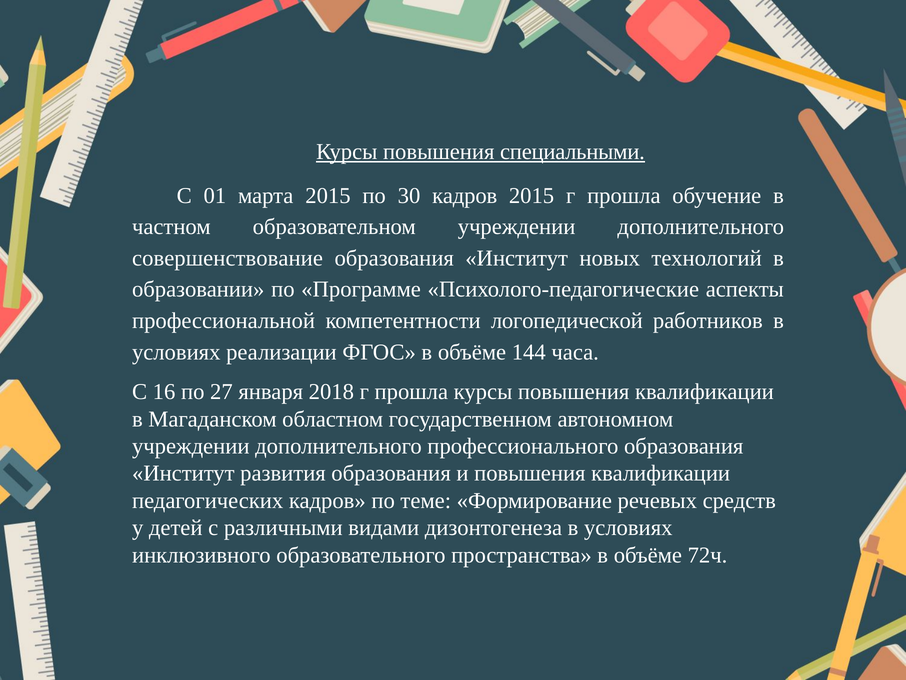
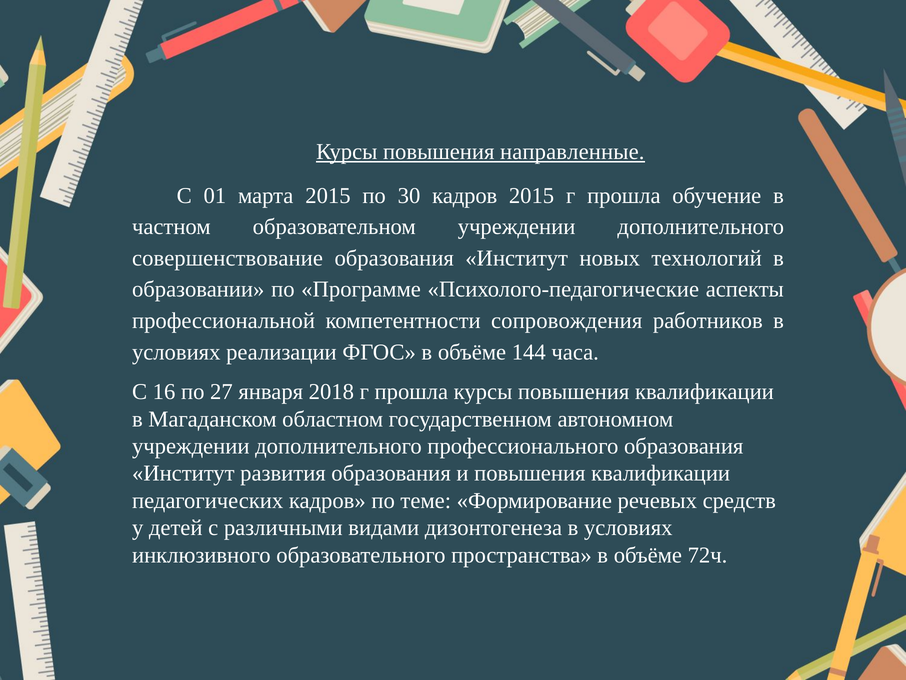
специальными: специальными -> направленные (572, 152)
логопедической: логопедической -> сопровождения (567, 321)
